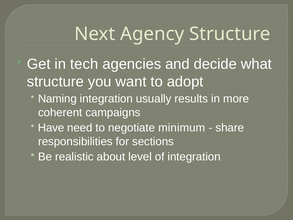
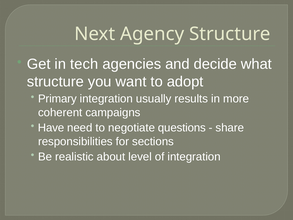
Naming: Naming -> Primary (57, 99)
minimum: minimum -> questions (182, 128)
